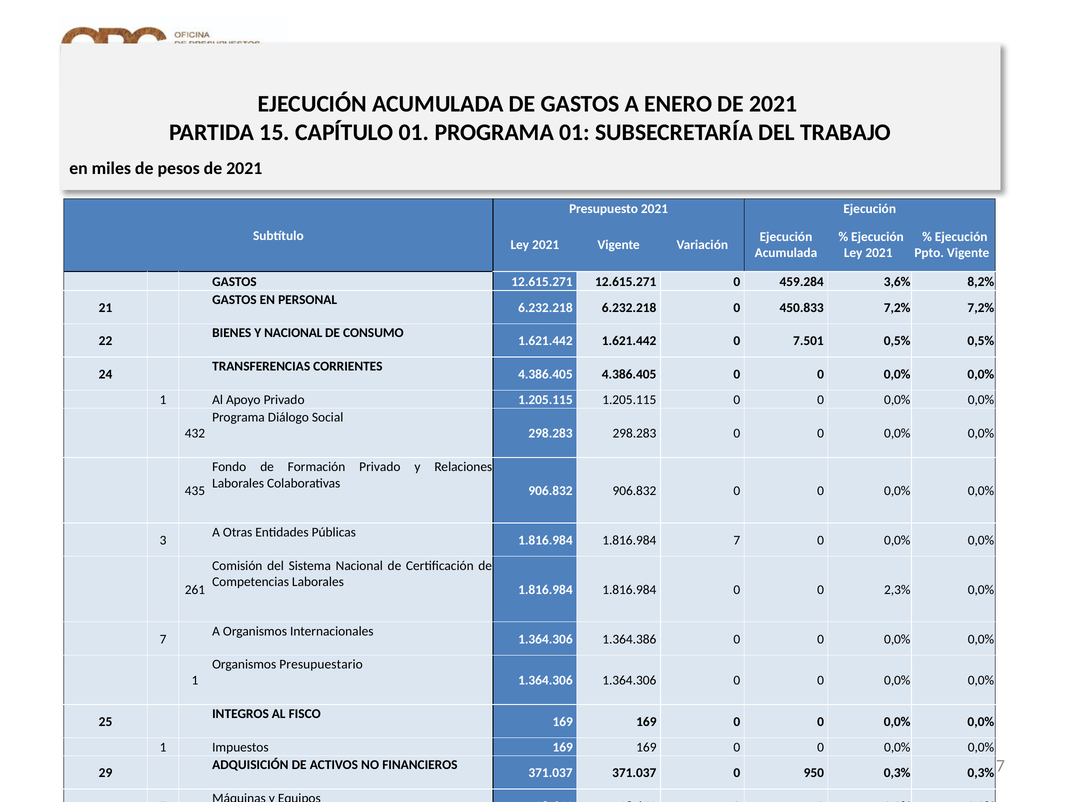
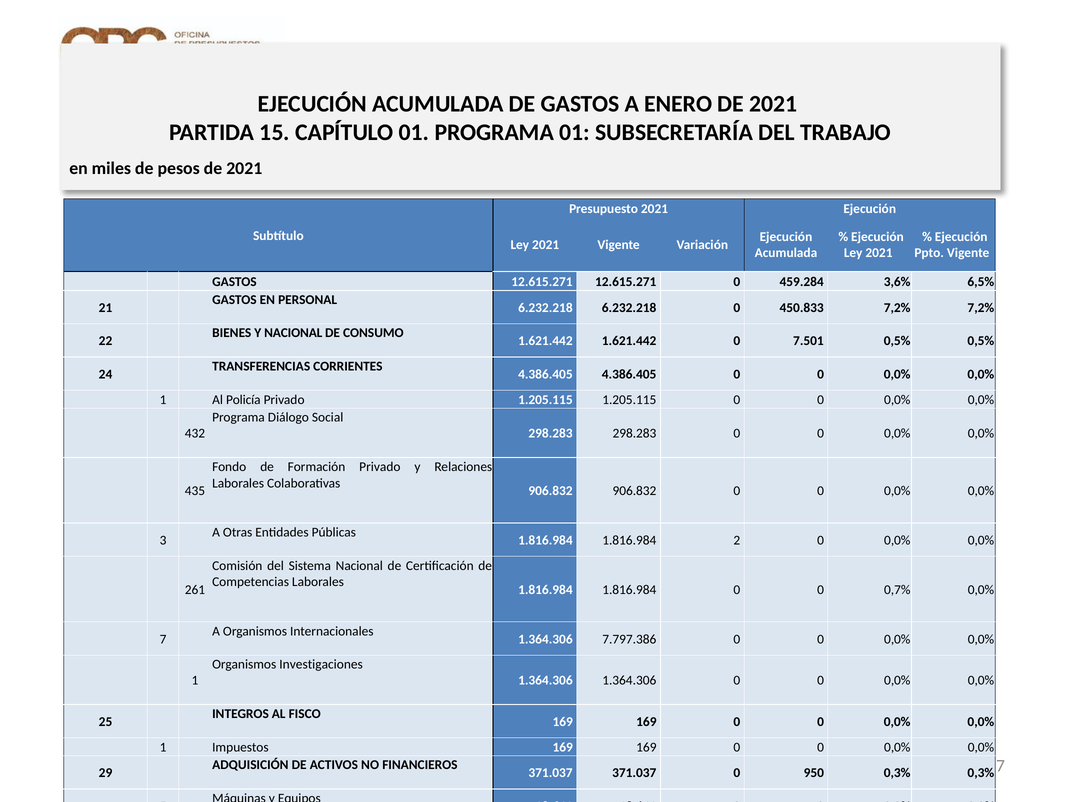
8,2%: 8,2% -> 6,5% (981, 282)
Apoyo: Apoyo -> Policía (243, 400)
1.816.984 7: 7 -> 2 (737, 540)
2,3%: 2,3% -> 0,7% (897, 590)
1.364.386: 1.364.386 -> 7.797.386 (629, 639)
Presupuestario: Presupuestario -> Investigaciones (321, 664)
